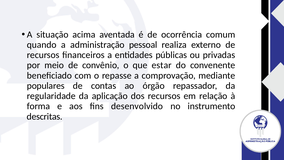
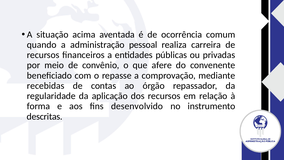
externo: externo -> carreira (206, 45)
estar: estar -> afere (162, 65)
populares: populares -> recebidas (46, 86)
